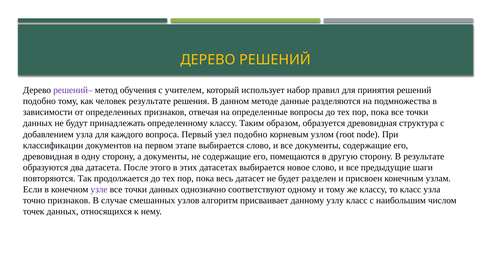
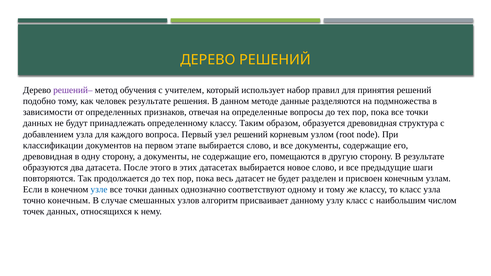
узел подобно: подобно -> решений (251, 134)
узле colour: purple -> blue (99, 190)
точно признаков: признаков -> конечным (69, 201)
